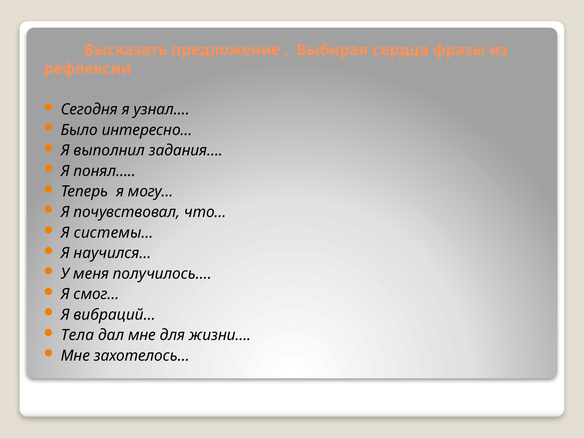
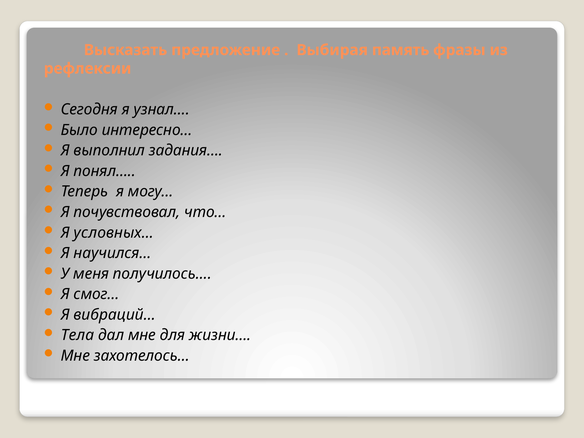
сердца: сердца -> память (401, 50)
системы…: системы… -> условных… (114, 233)
